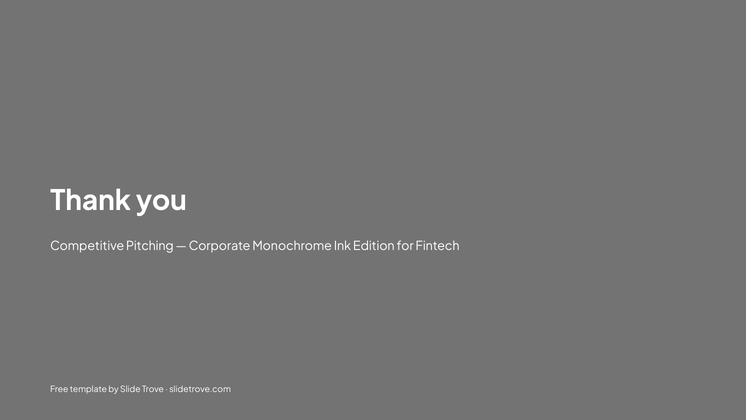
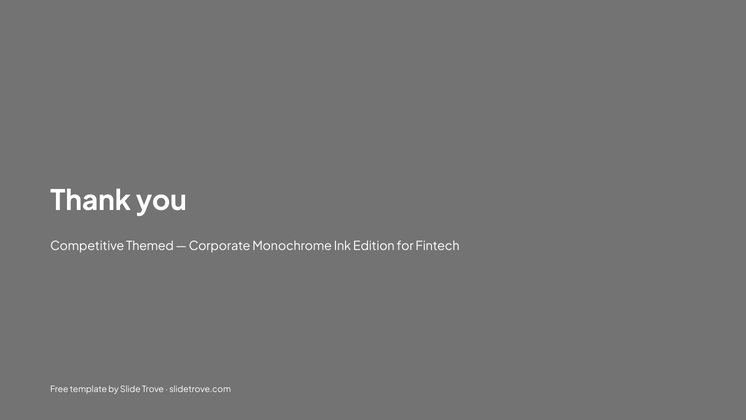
Pitching: Pitching -> Themed (150, 246)
